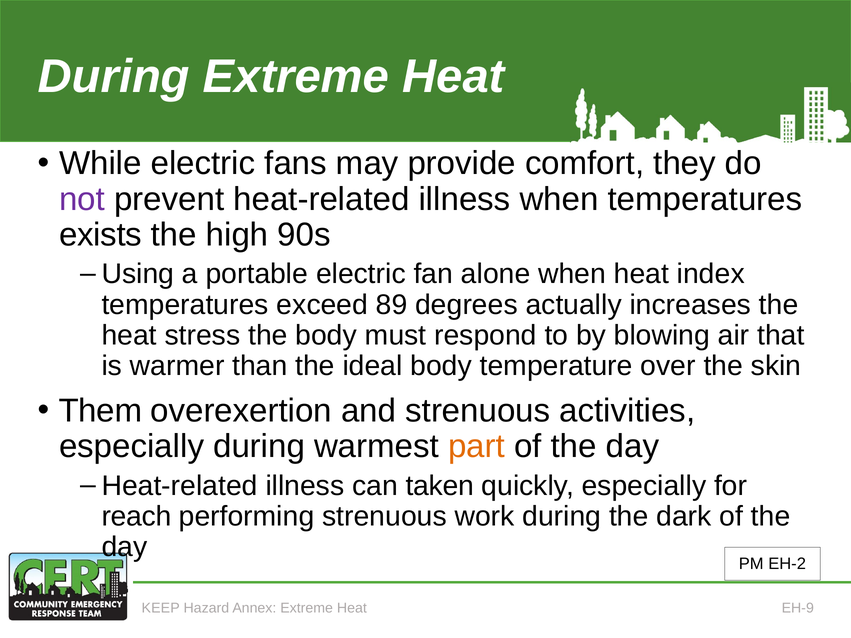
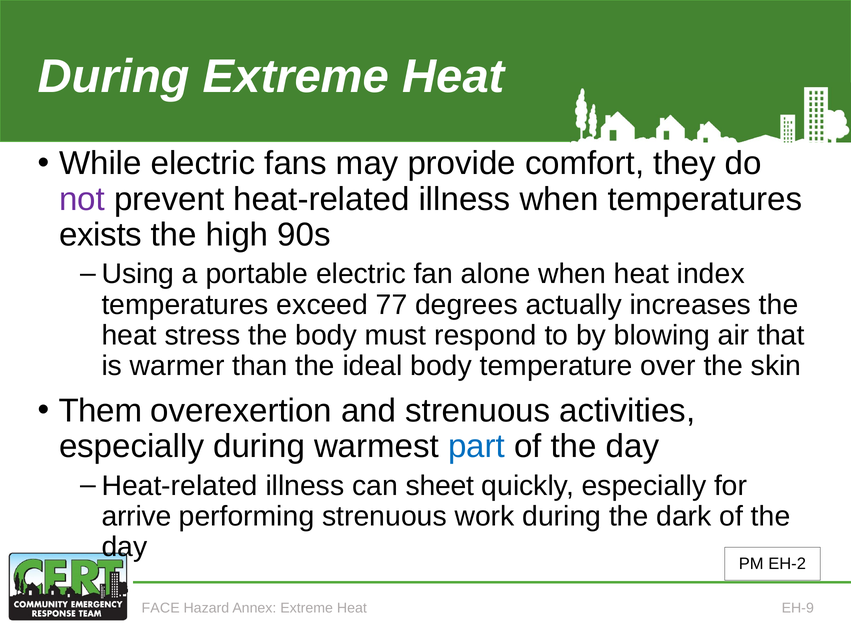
89: 89 -> 77 (392, 305)
part colour: orange -> blue (477, 447)
taken: taken -> sheet (440, 486)
reach: reach -> arrive (136, 516)
KEEP: KEEP -> FACE (161, 608)
